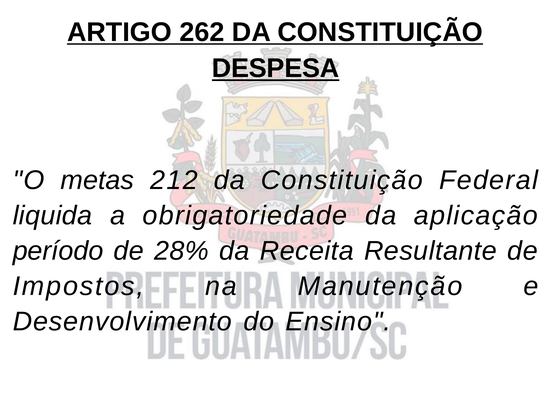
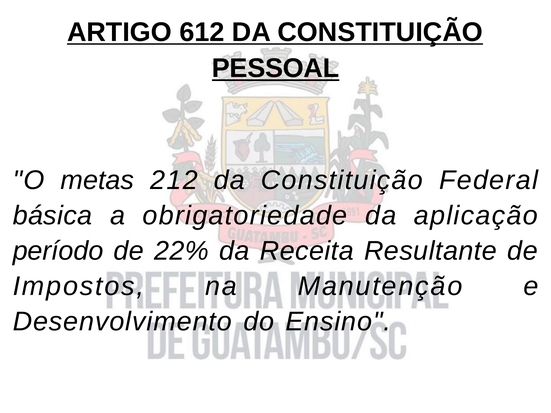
262: 262 -> 612 (202, 32)
DESPESA: DESPESA -> PESSOAL (276, 68)
liquida: liquida -> básica (52, 216)
28%: 28% -> 22% (181, 251)
